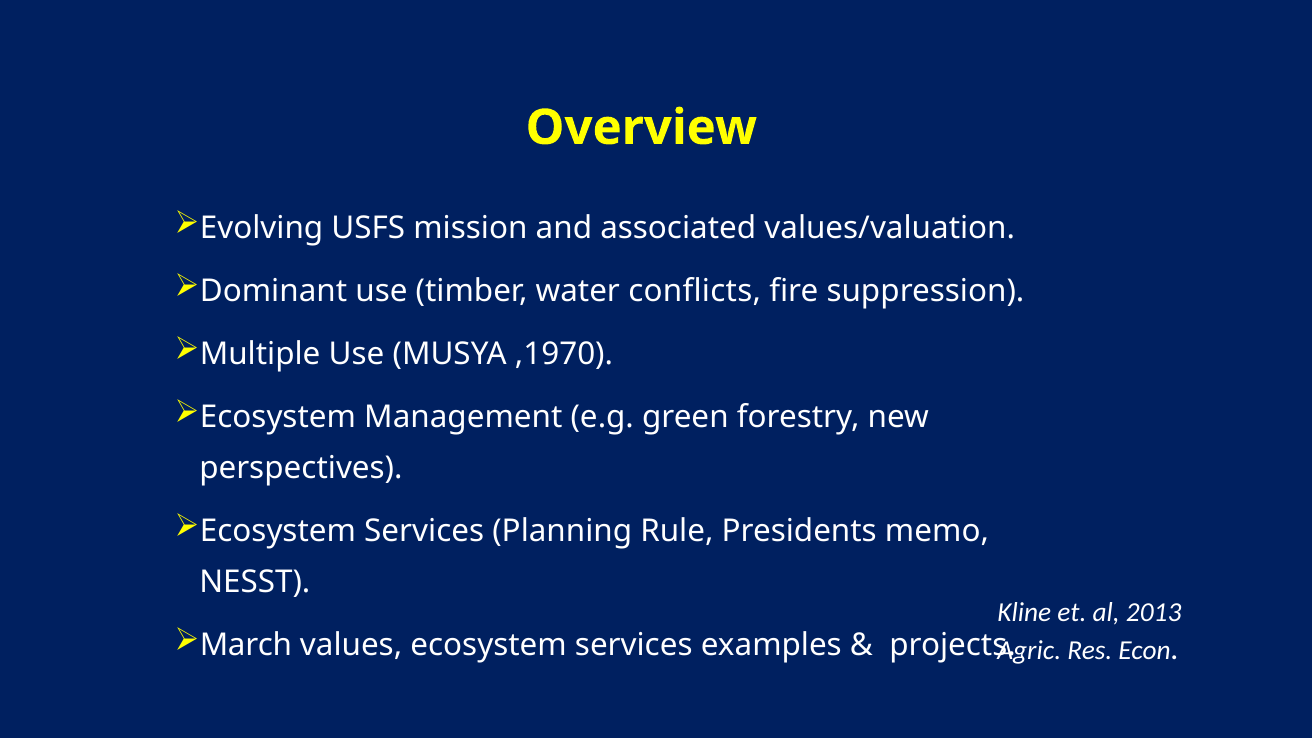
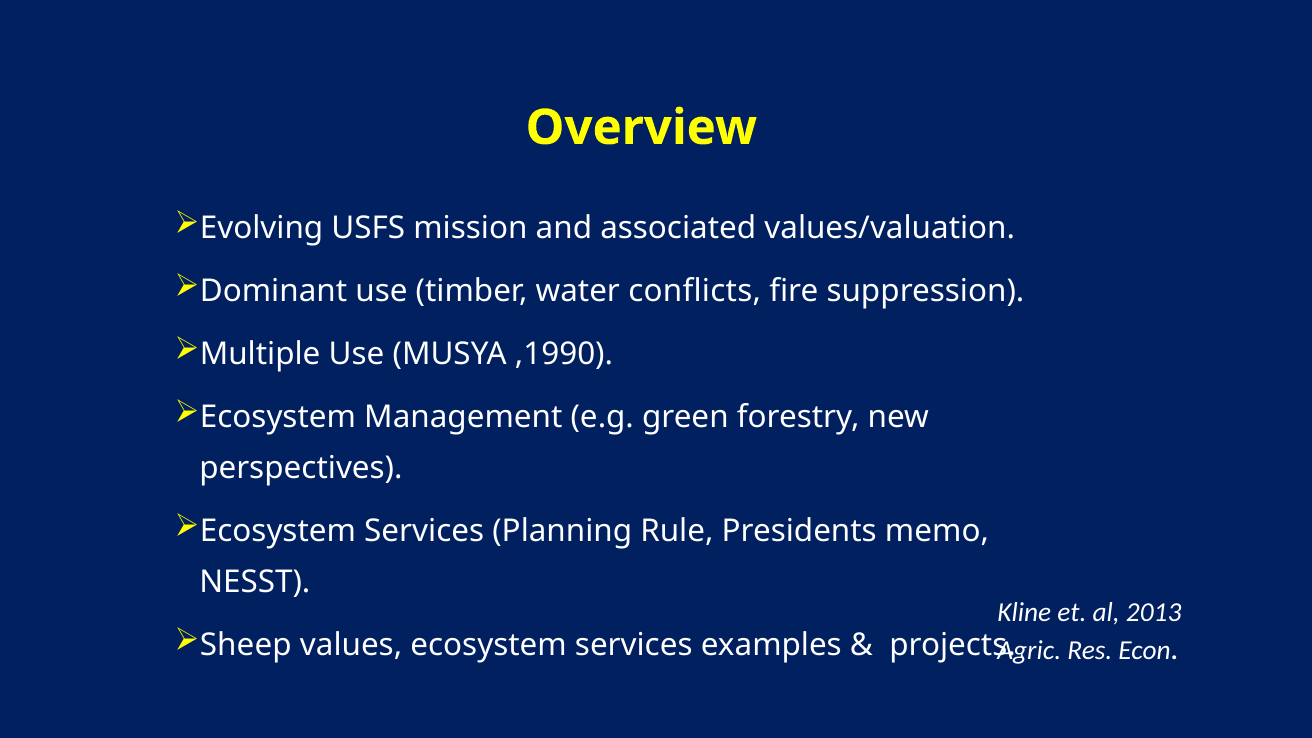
,1970: ,1970 -> ,1990 (564, 354)
March: March -> Sheep (246, 645)
